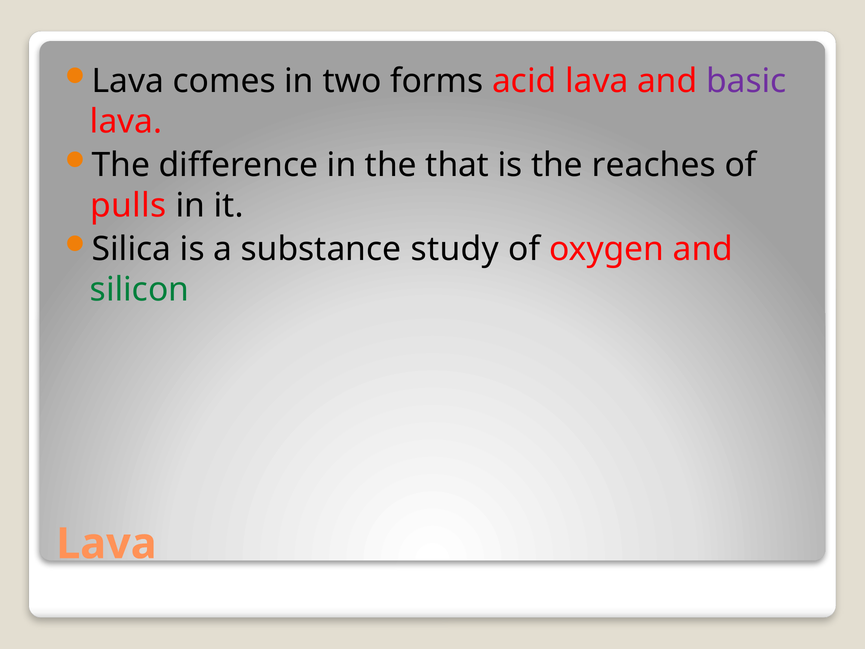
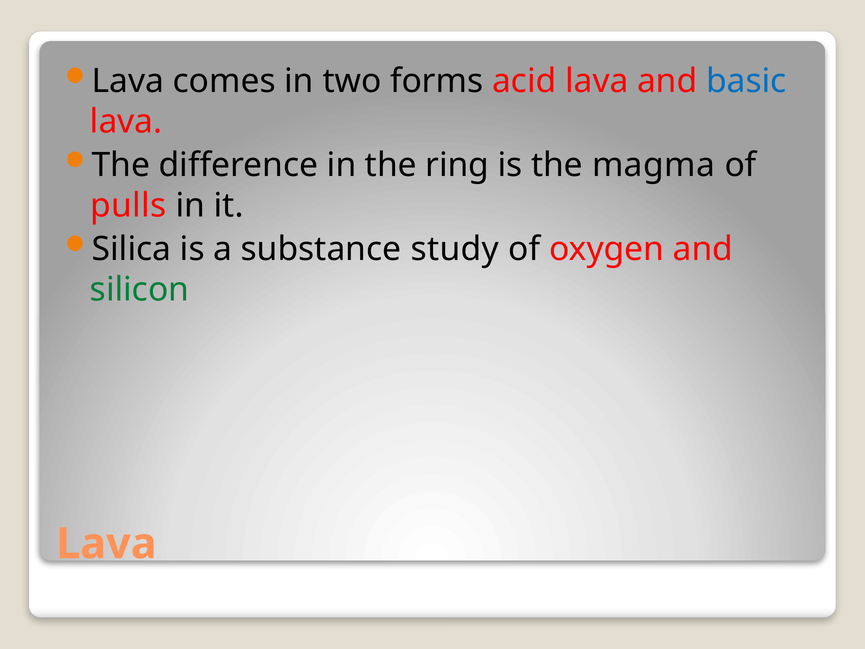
basic colour: purple -> blue (746, 81)
that: that -> ring (457, 165)
reaches: reaches -> magma (654, 165)
